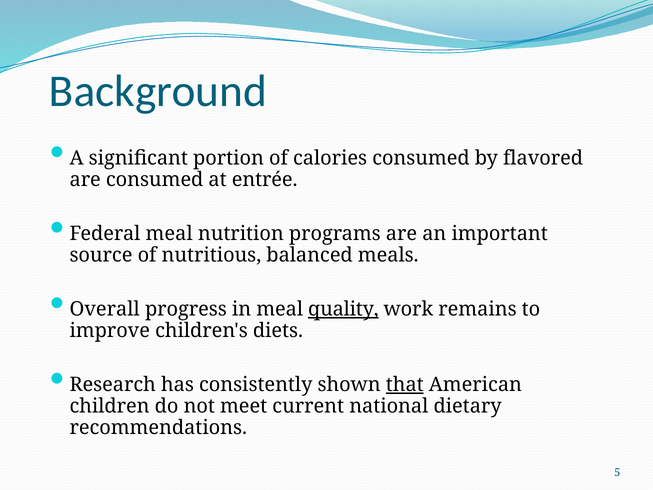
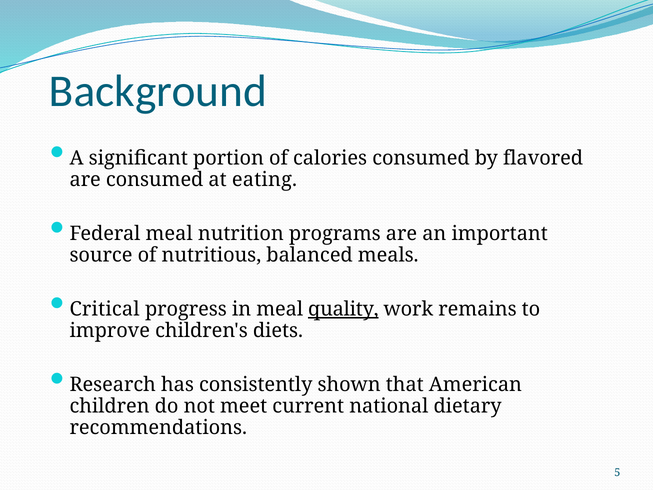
entrée: entrée -> eating (265, 180)
Overall: Overall -> Critical (105, 309)
that underline: present -> none (405, 384)
